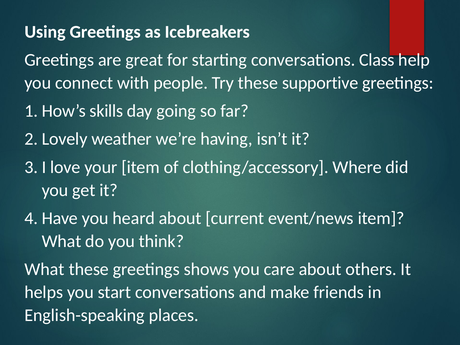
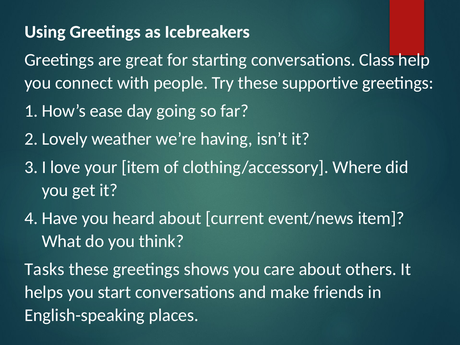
skills: skills -> ease (106, 111)
What: What -> Tasks (44, 269)
